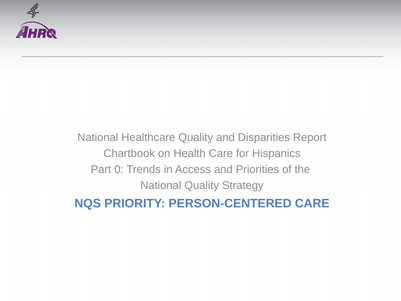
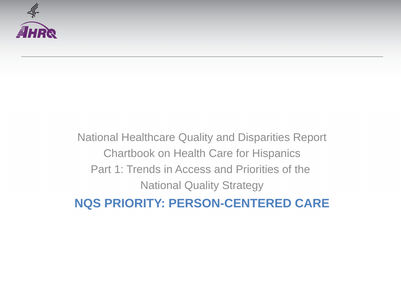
0: 0 -> 1 (119, 169)
